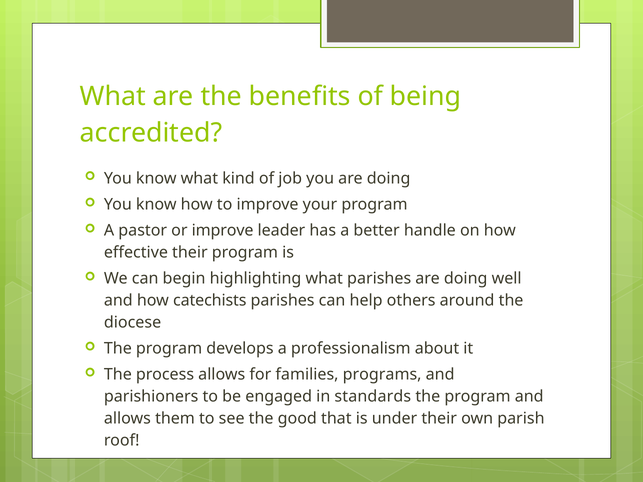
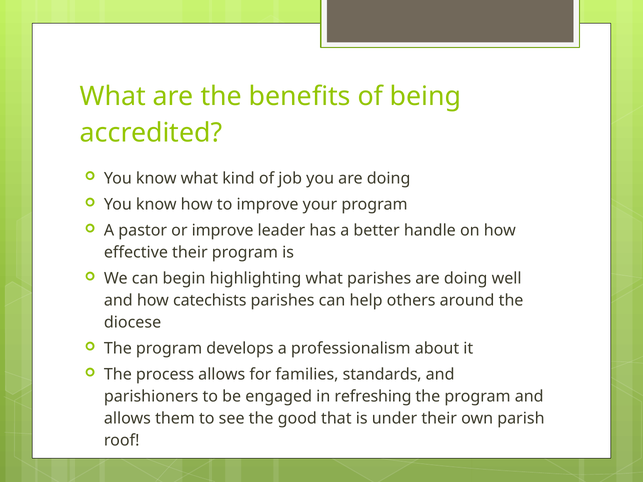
programs: programs -> standards (382, 375)
standards: standards -> refreshing (373, 397)
